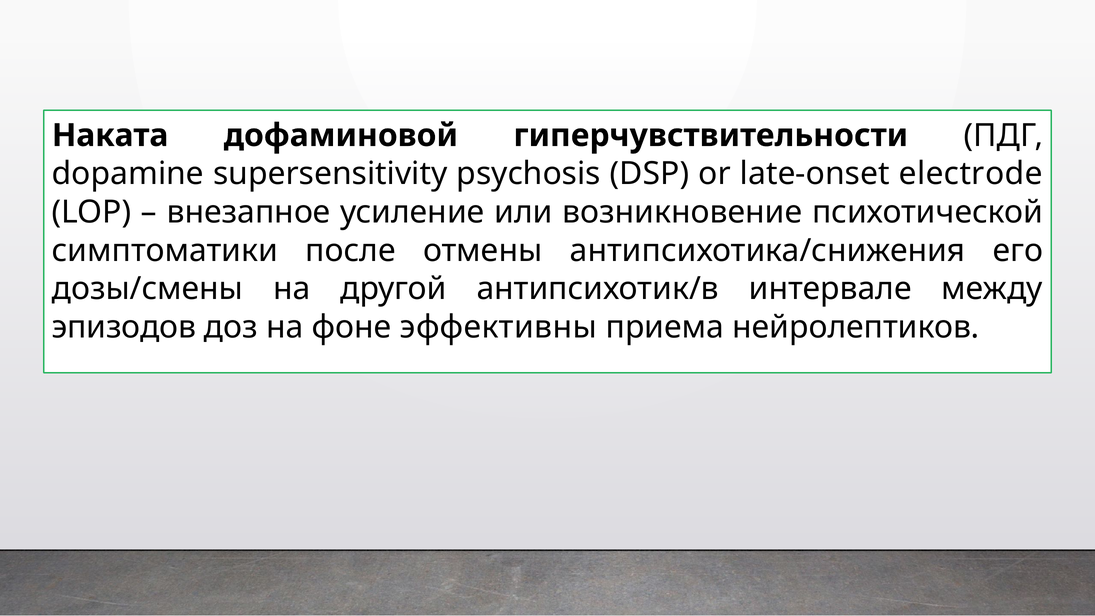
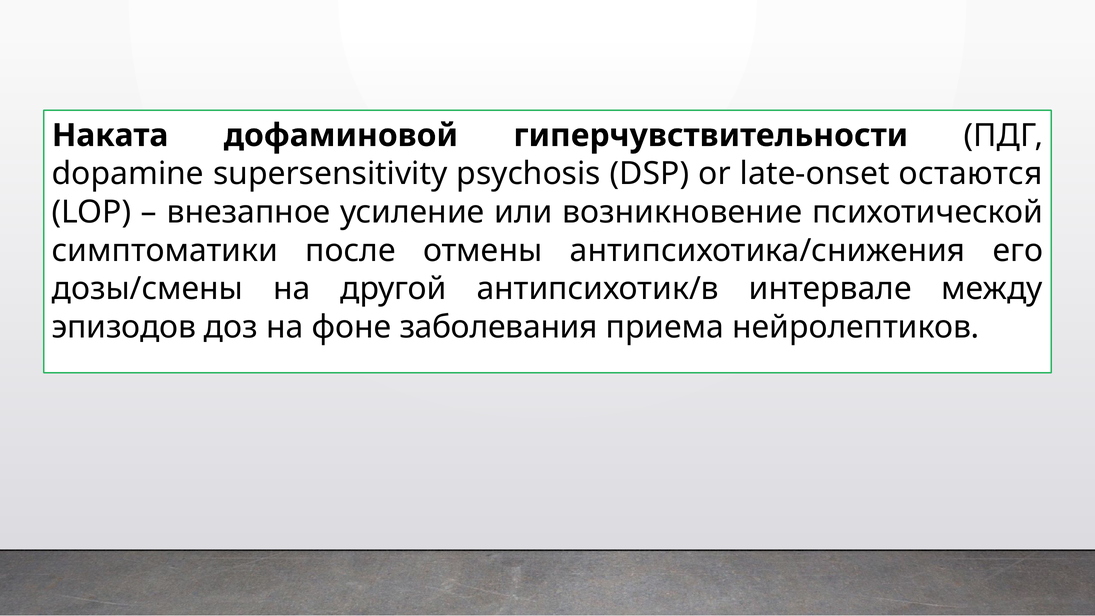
electrode: electrode -> остаются (971, 174)
эффективны: эффективны -> заболевания (499, 327)
